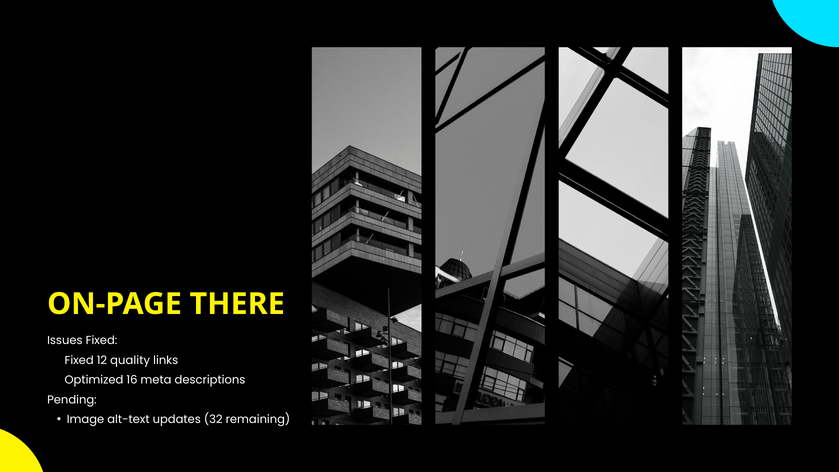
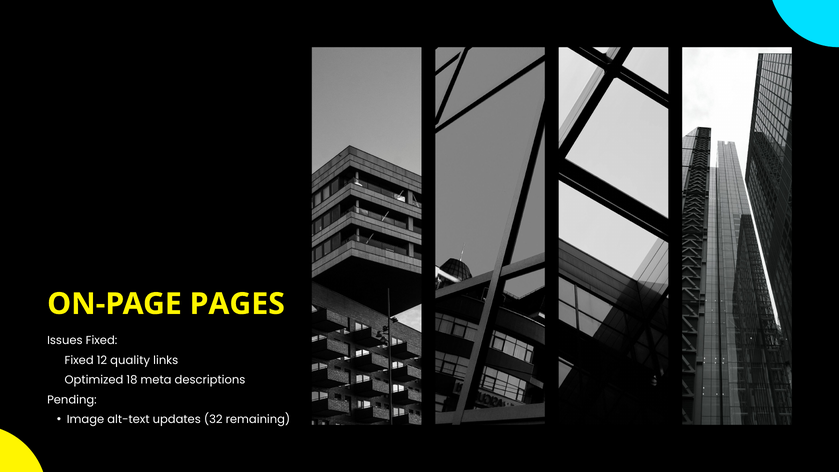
THERE: THERE -> PAGES (237, 304)
16: 16 -> 18 (132, 380)
